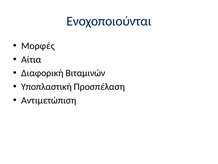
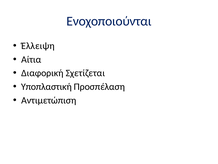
Μορφές: Μορφές -> Έλλειψη (38, 46)
Βιταμινών: Βιταμινών -> Σχετίζεται (85, 73)
